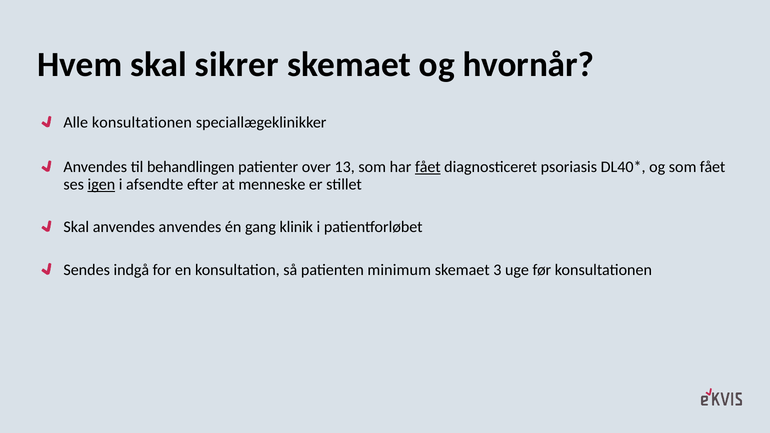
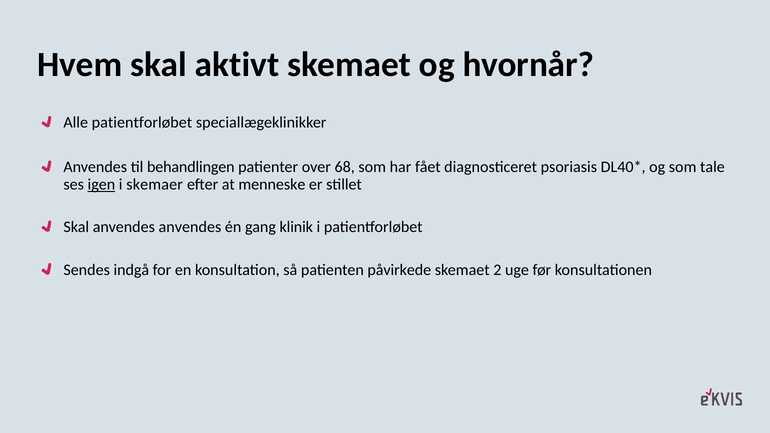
sikrer: sikrer -> aktivt (237, 65)
Alle konsultationen: konsultationen -> patientforløbet (142, 123)
13: 13 -> 68 (345, 167)
fået underline: present -> none (428, 167)
som fået: fået -> tale (712, 167)
afsendte: afsendte -> skemaer (155, 185)
minimum: minimum -> påvirkede (399, 270)
3: 3 -> 2 (497, 270)
